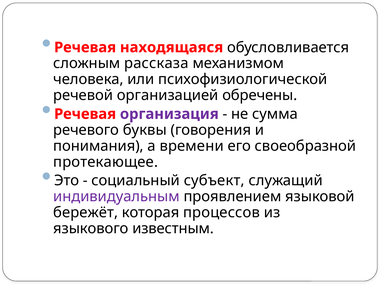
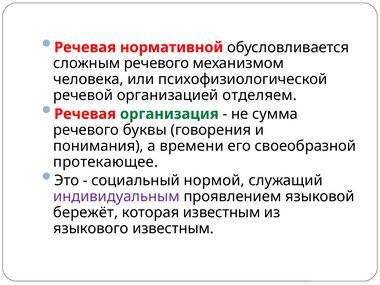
находящаяся: находящаяся -> нормативной (172, 47)
сложным рассказа: рассказа -> речевого (157, 63)
обречены: обречены -> отделяем (260, 95)
организация colour: purple -> green (169, 114)
субъект: субъект -> нормой (214, 181)
которая процессов: процессов -> известным (222, 213)
